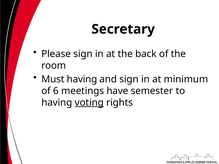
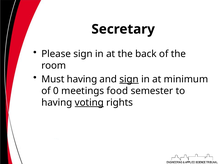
sign underline: none -> present (129, 79)
6: 6 -> 0 (56, 91)
have: have -> food (117, 91)
